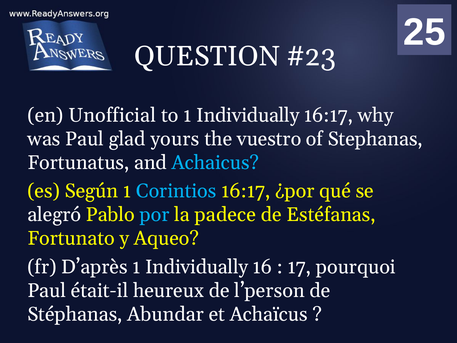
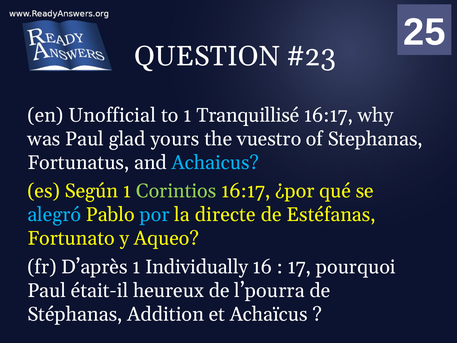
to 1 Individually: Individually -> Tranquillisé (248, 115)
Corintios colour: light blue -> light green (176, 191)
alegró colour: white -> light blue (54, 215)
padece: padece -> directe (225, 215)
l’person: l’person -> l’pourra (269, 290)
Abundar: Abundar -> Addition (166, 314)
